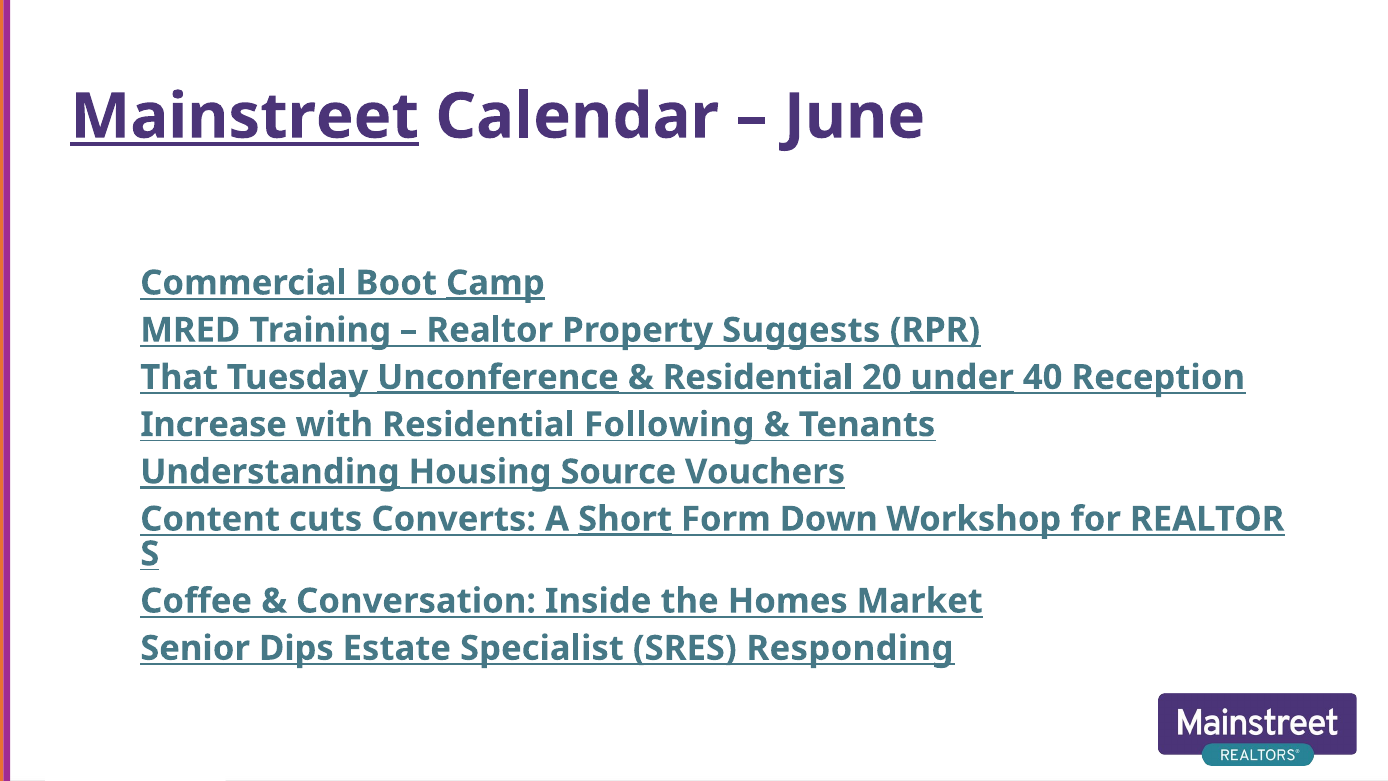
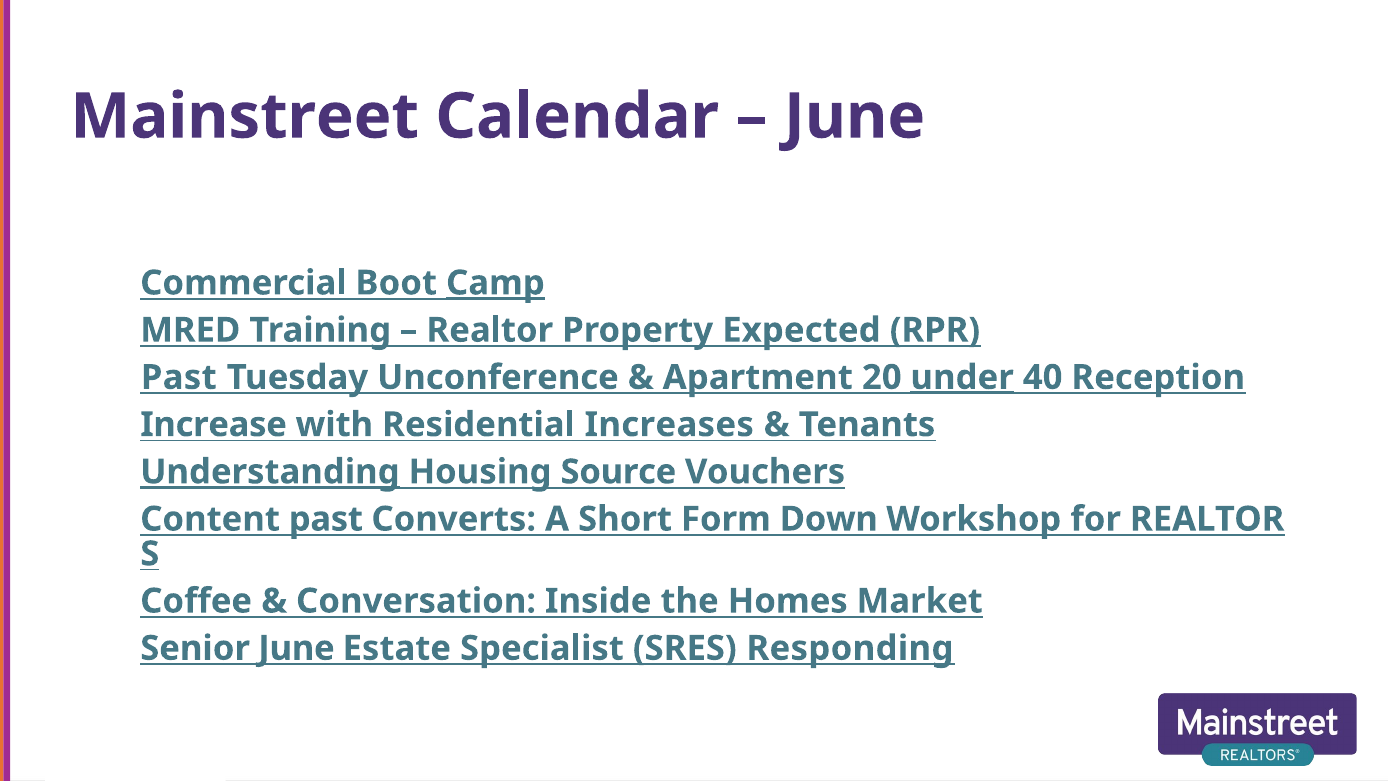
Mainstreet underline: present -> none (245, 117)
Suggests: Suggests -> Expected (801, 330)
That: That -> Past (179, 377)
Unconference underline: present -> none (498, 377)
Residential: Residential -> Apartment (758, 377)
Following: Following -> Increases (669, 425)
Content cuts: cuts -> past (326, 519)
Short underline: present -> none (625, 519)
Senior Dips: Dips -> June (297, 648)
